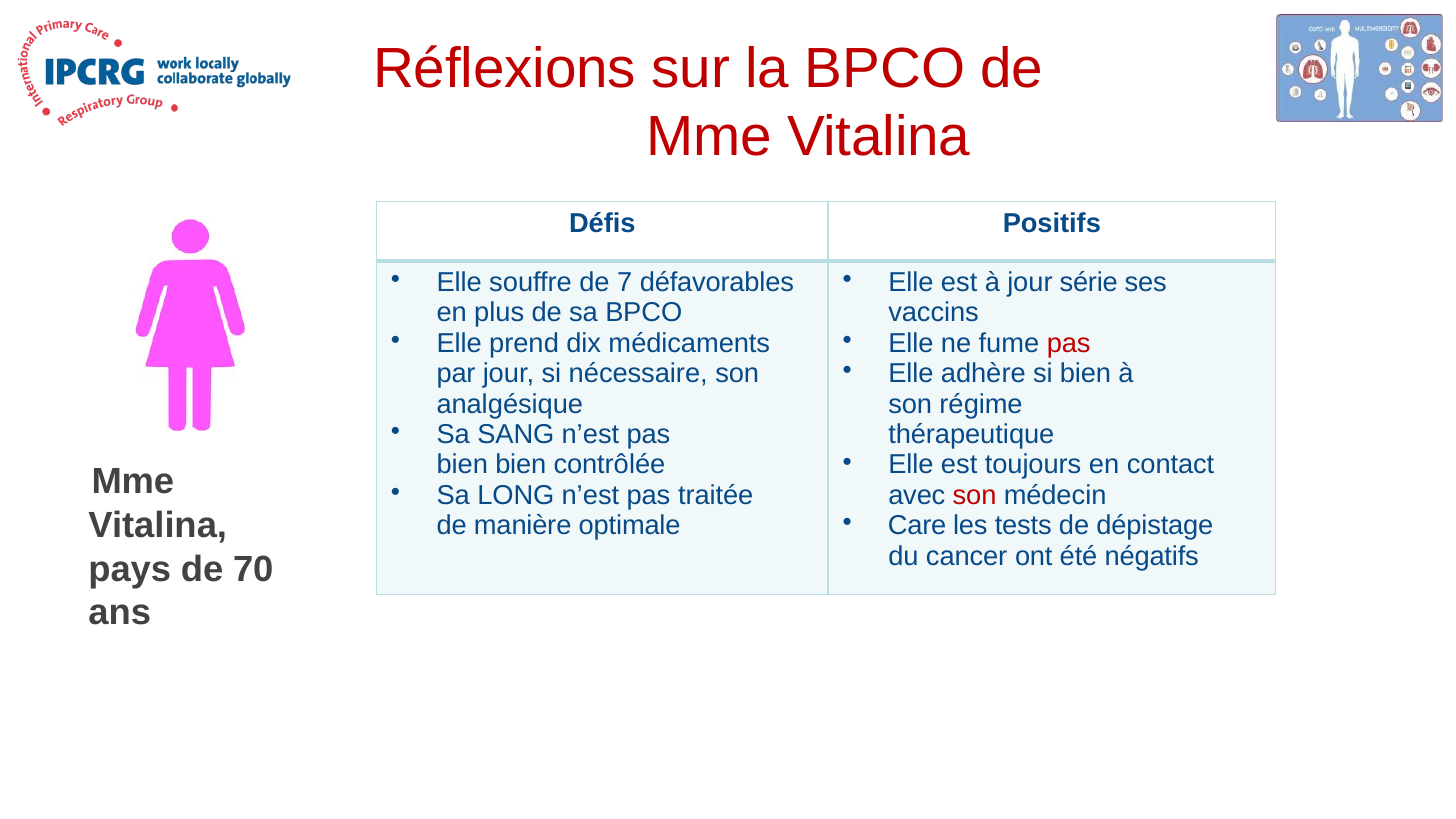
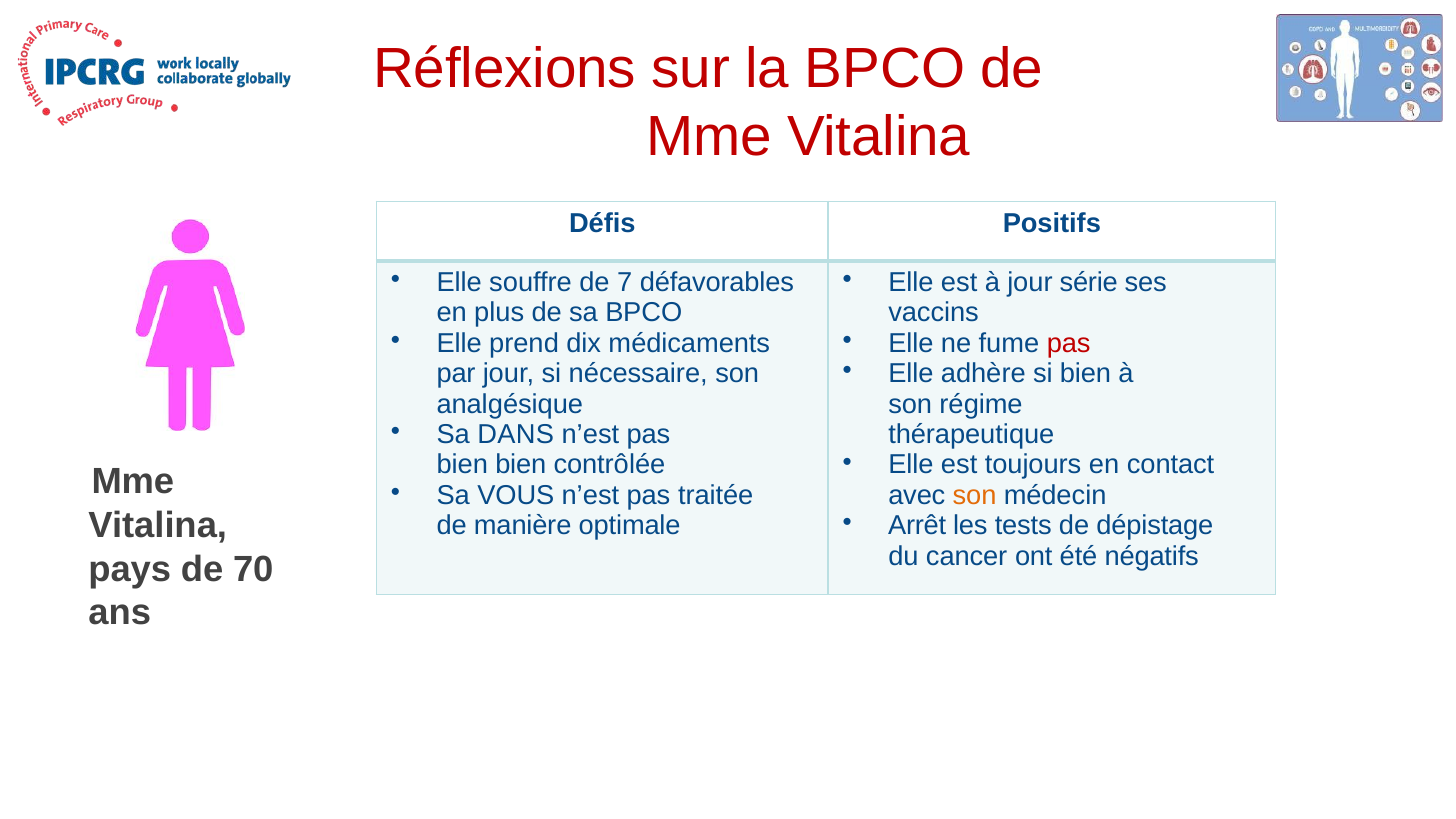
SANG: SANG -> DANS (516, 435)
LONG: LONG -> VOUS (516, 495)
son colour: red -> orange (975, 495)
Care: Care -> Arrêt (917, 526)
